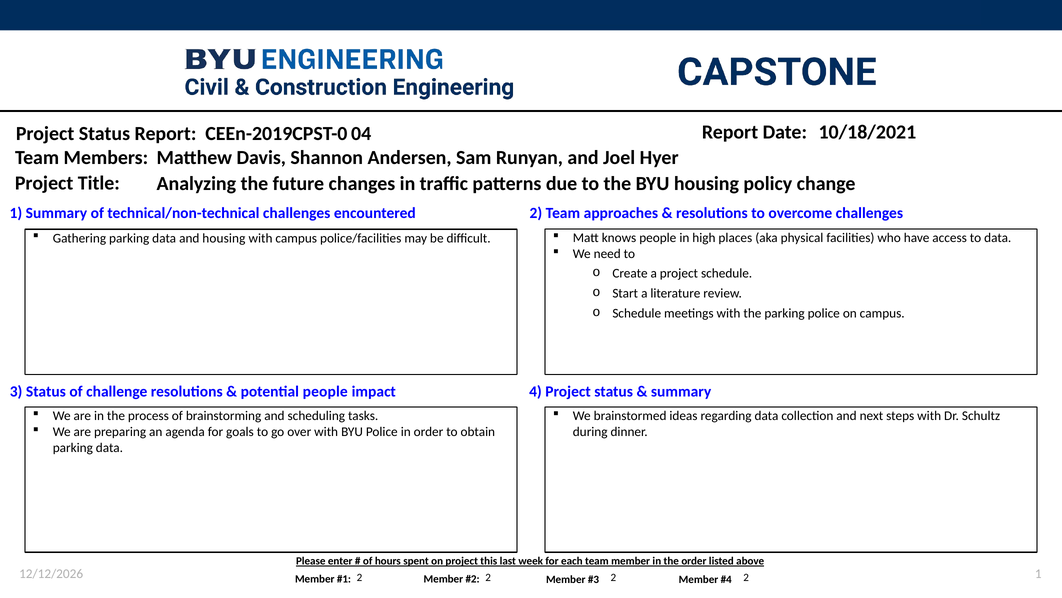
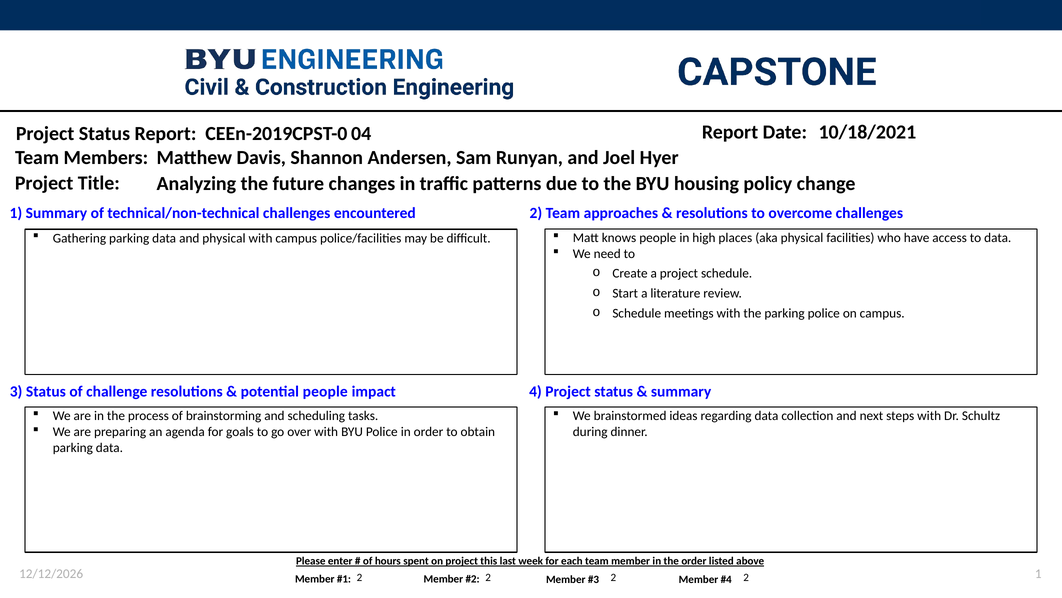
and housing: housing -> physical (224, 238)
